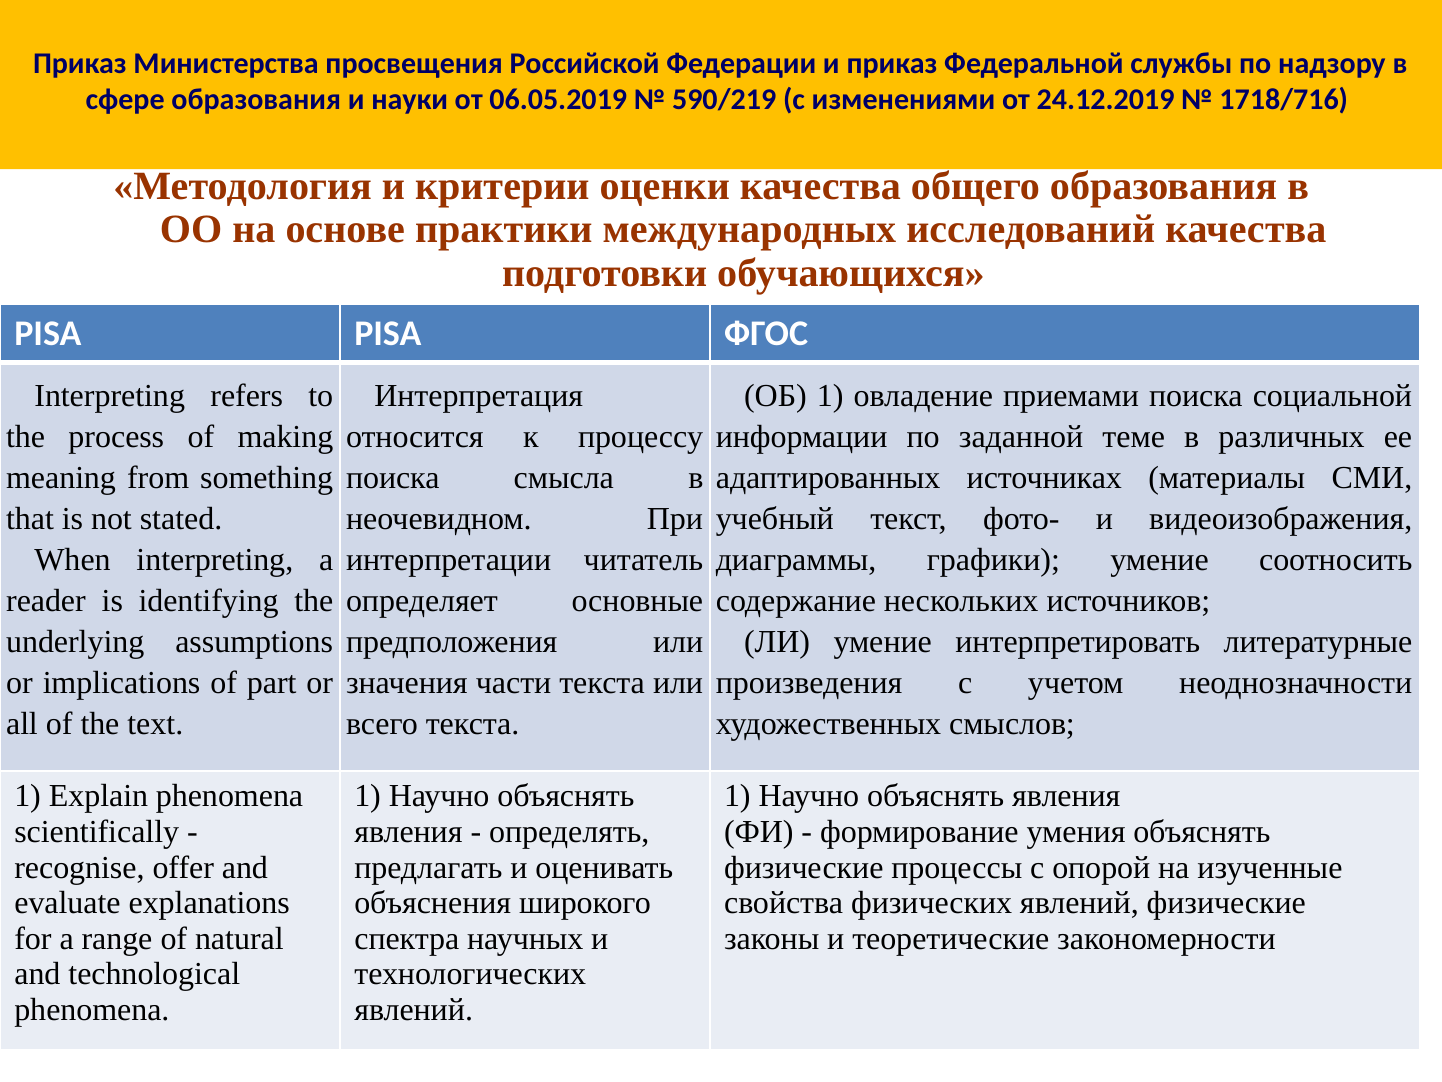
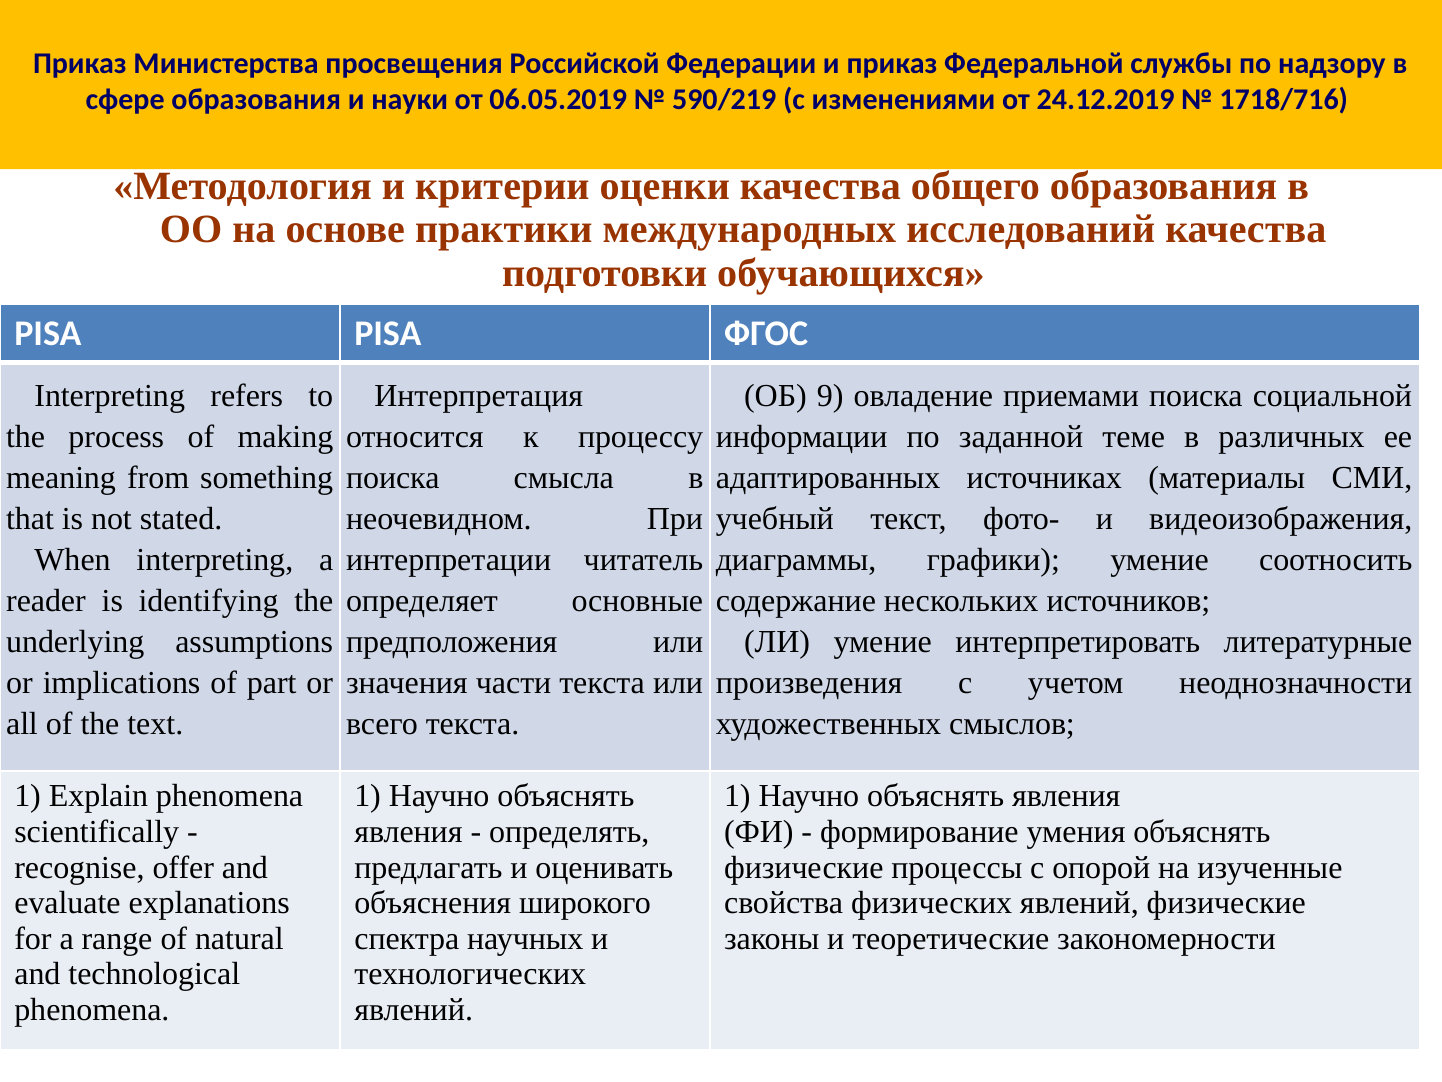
ОБ 1: 1 -> 9 (830, 396)
